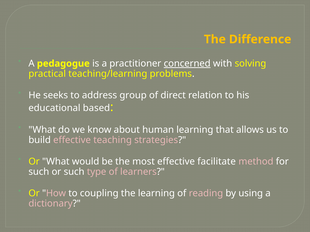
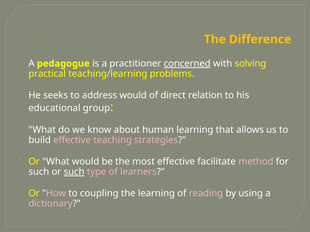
address group: group -> would (133, 96)
based: based -> group (96, 108)
such underline: none -> present (74, 172)
